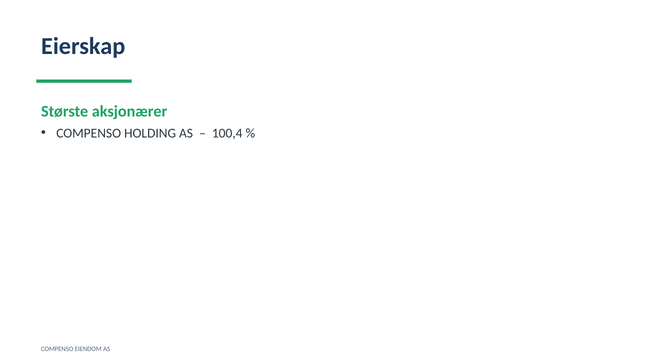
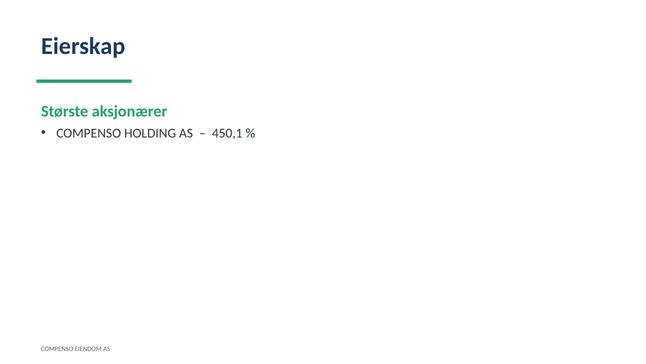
100,4: 100,4 -> 450,1 (227, 133)
